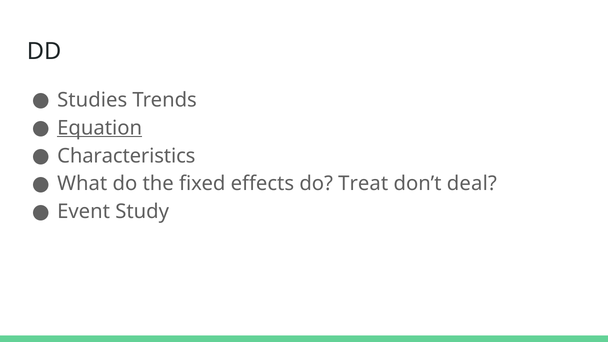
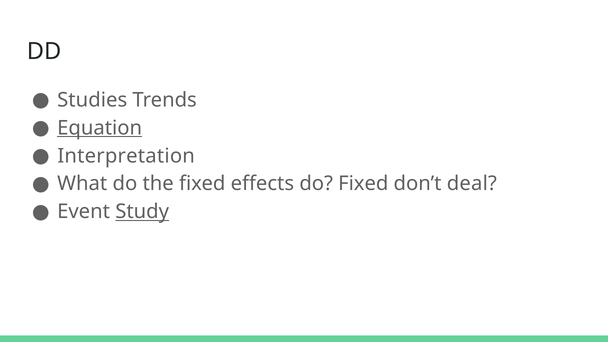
Characteristics: Characteristics -> Interpretation (126, 156)
do Treat: Treat -> Fixed (363, 184)
Study underline: none -> present (142, 212)
